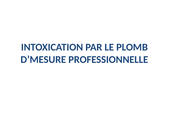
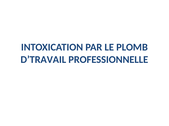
D’MESURE: D’MESURE -> D’TRAVAIL (43, 60)
